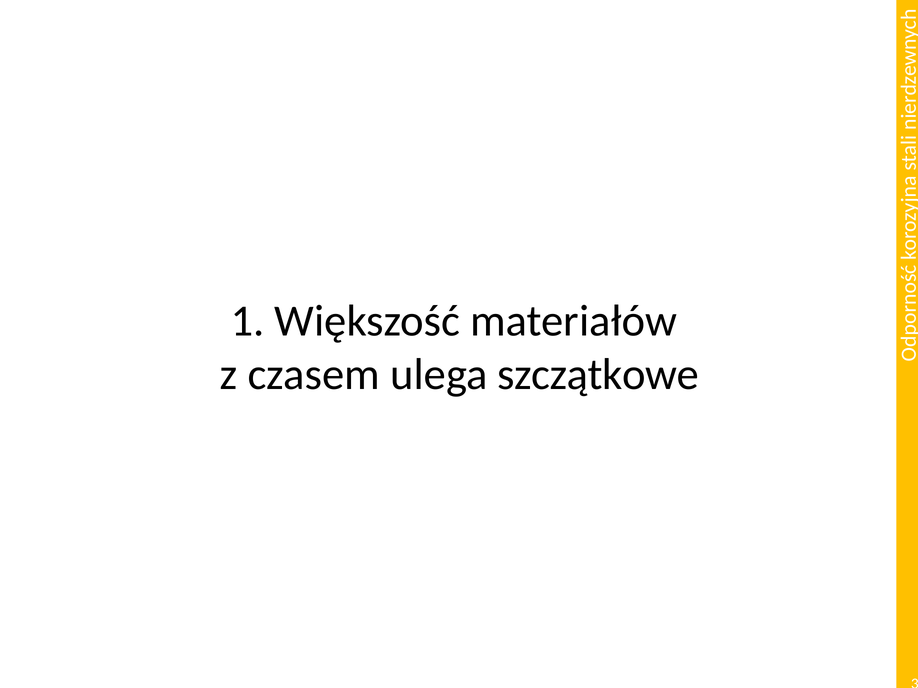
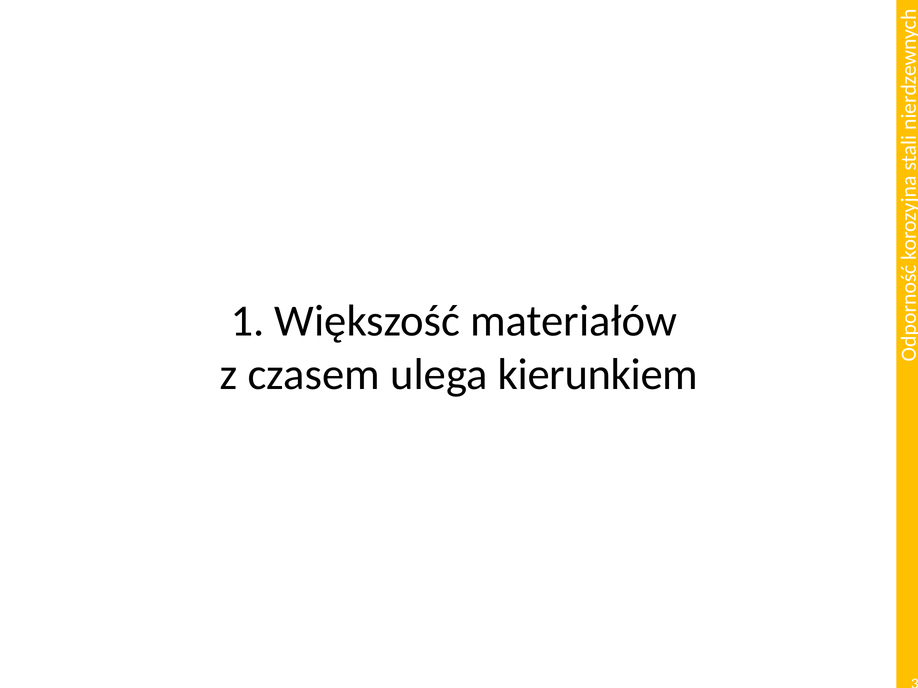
szczątkowe: szczątkowe -> kierunkiem (598, 375)
